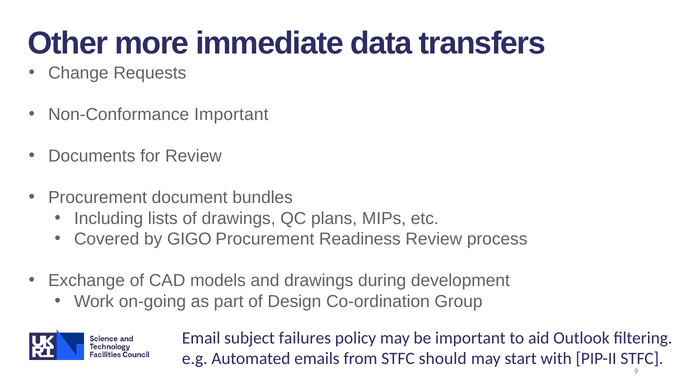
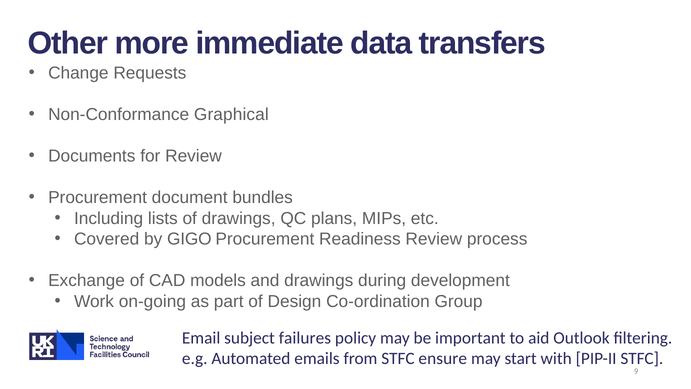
Non-Conformance Important: Important -> Graphical (231, 115)
should: should -> ensure (443, 358)
